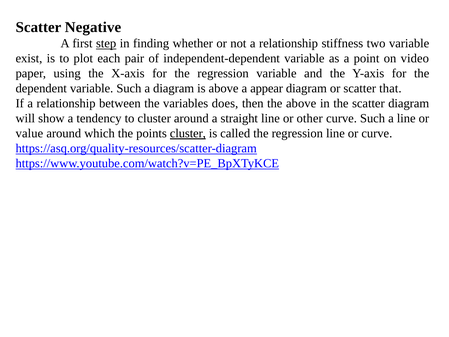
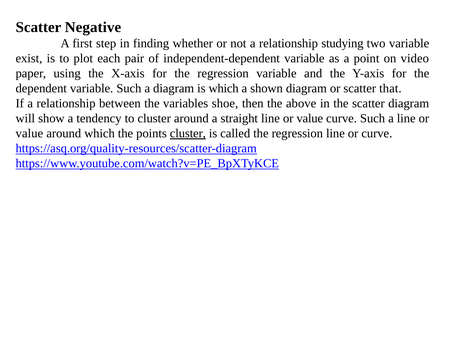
step underline: present -> none (106, 44)
stiffness: stiffness -> studying (342, 44)
is above: above -> which (224, 88)
appear: appear -> shown (267, 88)
does: does -> shoe (225, 103)
straight line or other: other -> value (310, 118)
